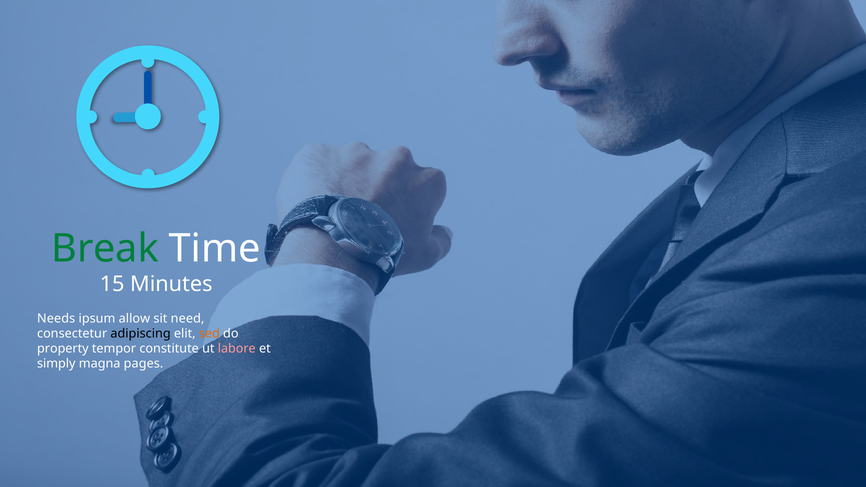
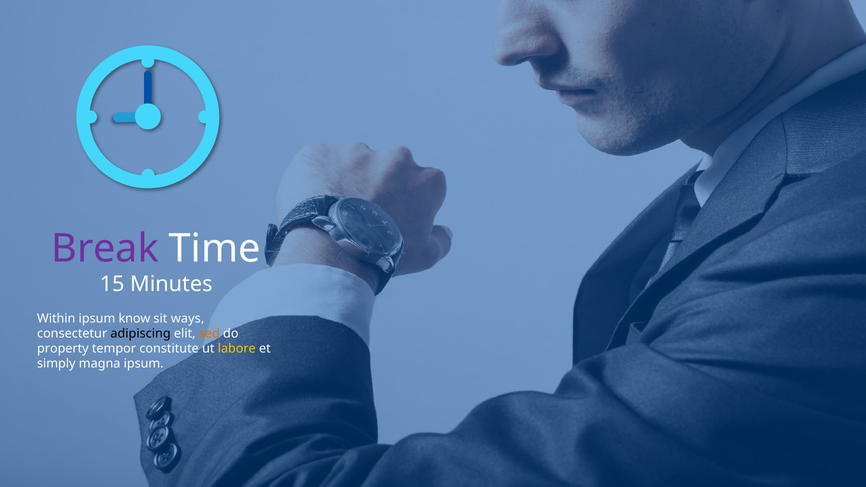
Break colour: green -> purple (105, 249)
Needs: Needs -> Within (56, 318)
allow: allow -> know (134, 318)
need: need -> ways (188, 318)
labore colour: pink -> yellow (237, 349)
magna pages: pages -> ipsum (144, 364)
